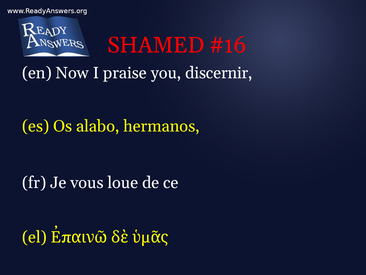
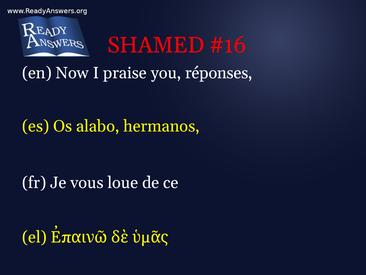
discernir: discernir -> réponses (219, 73)
